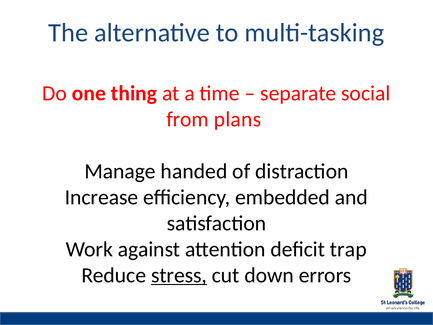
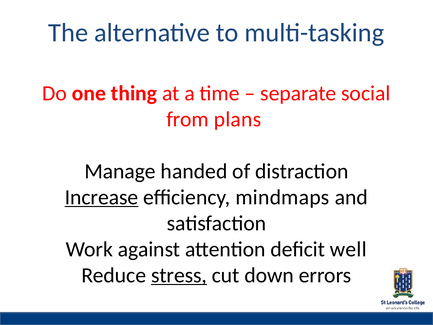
Increase underline: none -> present (102, 197)
embedded: embedded -> mindmaps (282, 197)
trap: trap -> well (348, 249)
